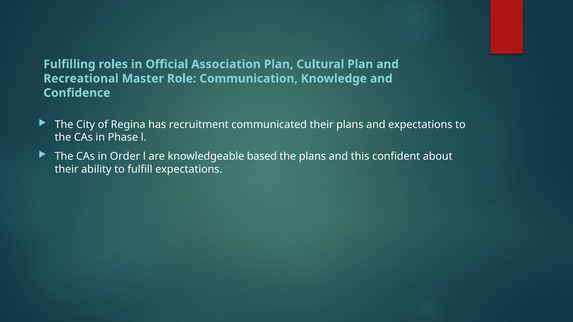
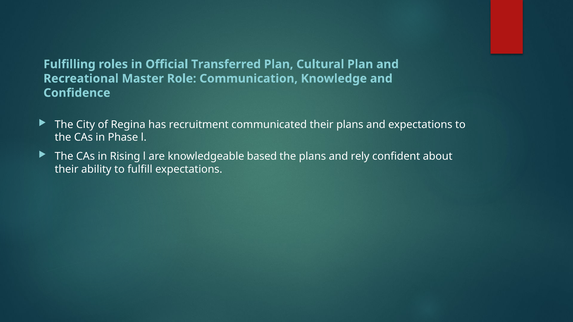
Association: Association -> Transferred (226, 64)
Order: Order -> Rising (125, 156)
this: this -> rely (360, 156)
